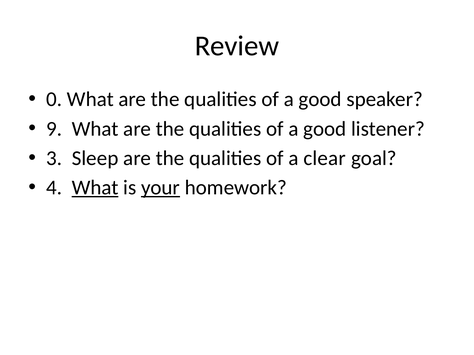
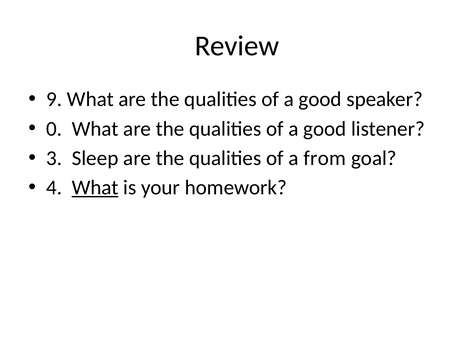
0: 0 -> 9 (54, 99)
9: 9 -> 0 (54, 129)
clear: clear -> from (325, 158)
your underline: present -> none (161, 188)
